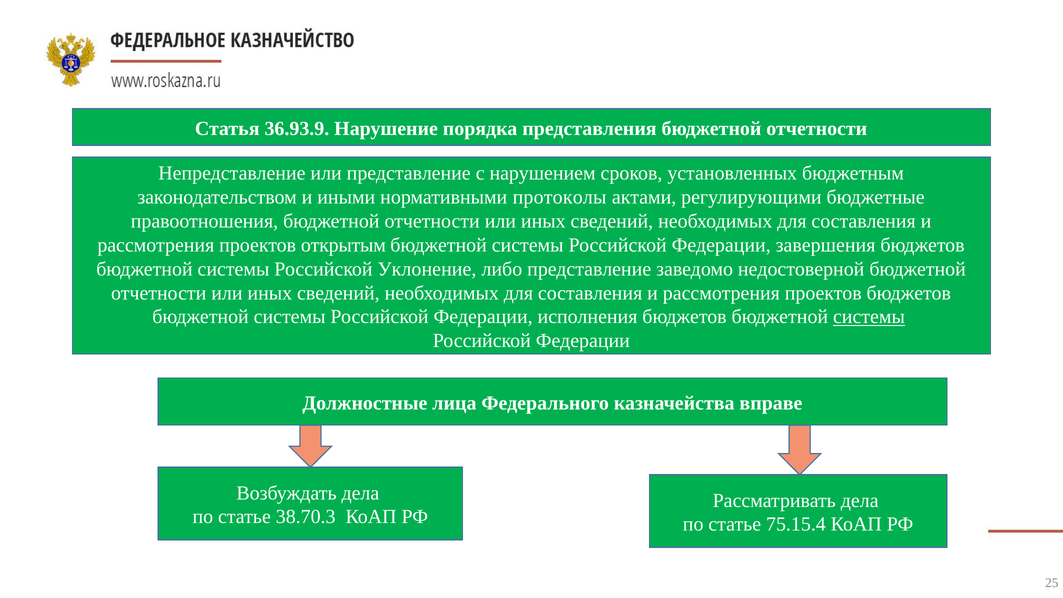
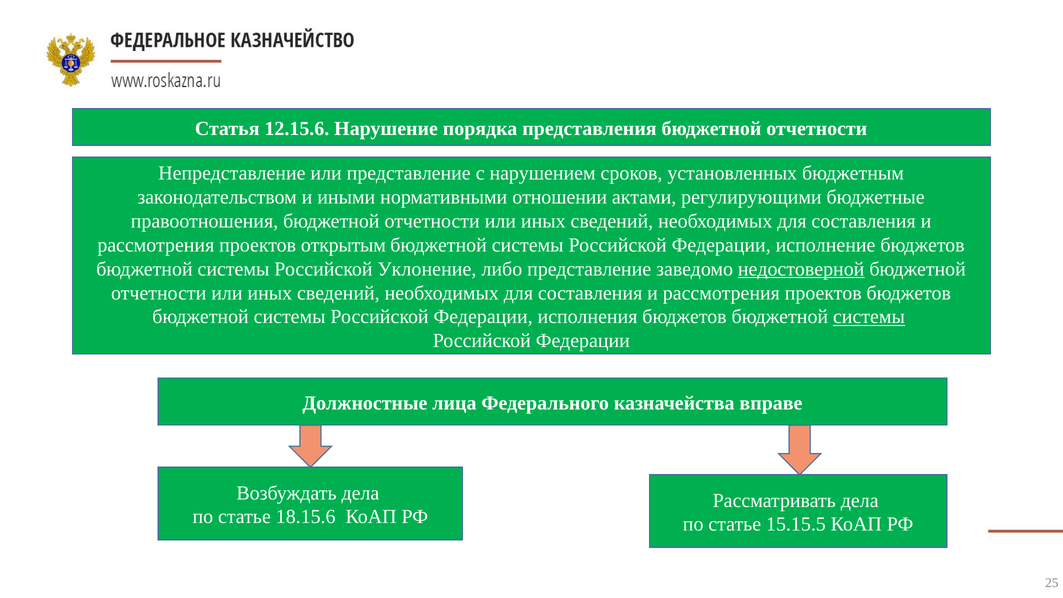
36.93.9: 36.93.9 -> 12.15.6 (297, 128)
протоколы: протоколы -> отношении (560, 197)
завершения: завершения -> исполнение (826, 245)
недостоверной underline: none -> present (801, 269)
38.70.3: 38.70.3 -> 18.15.6 (306, 517)
75.15.4: 75.15.4 -> 15.15.5 (796, 524)
